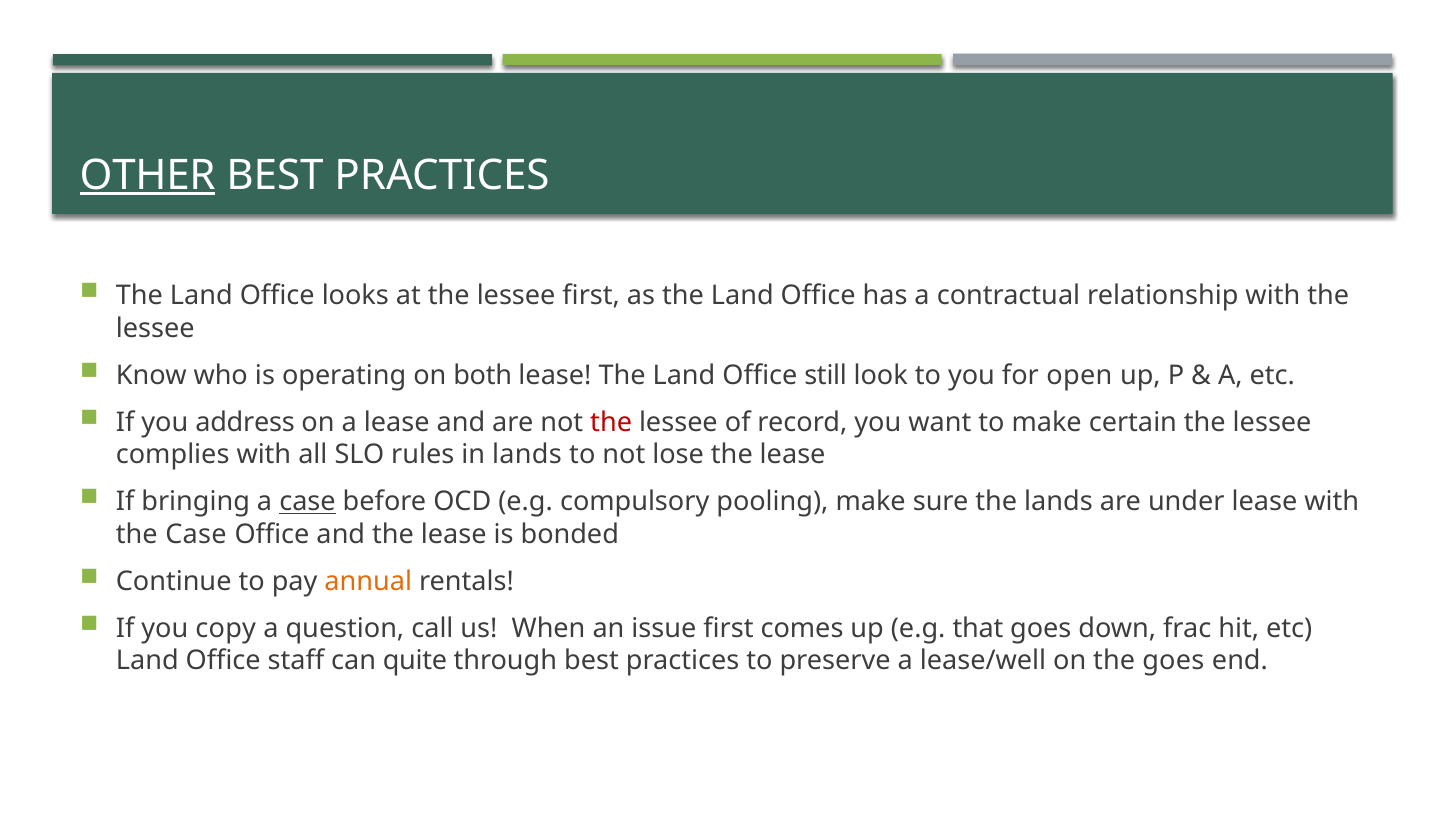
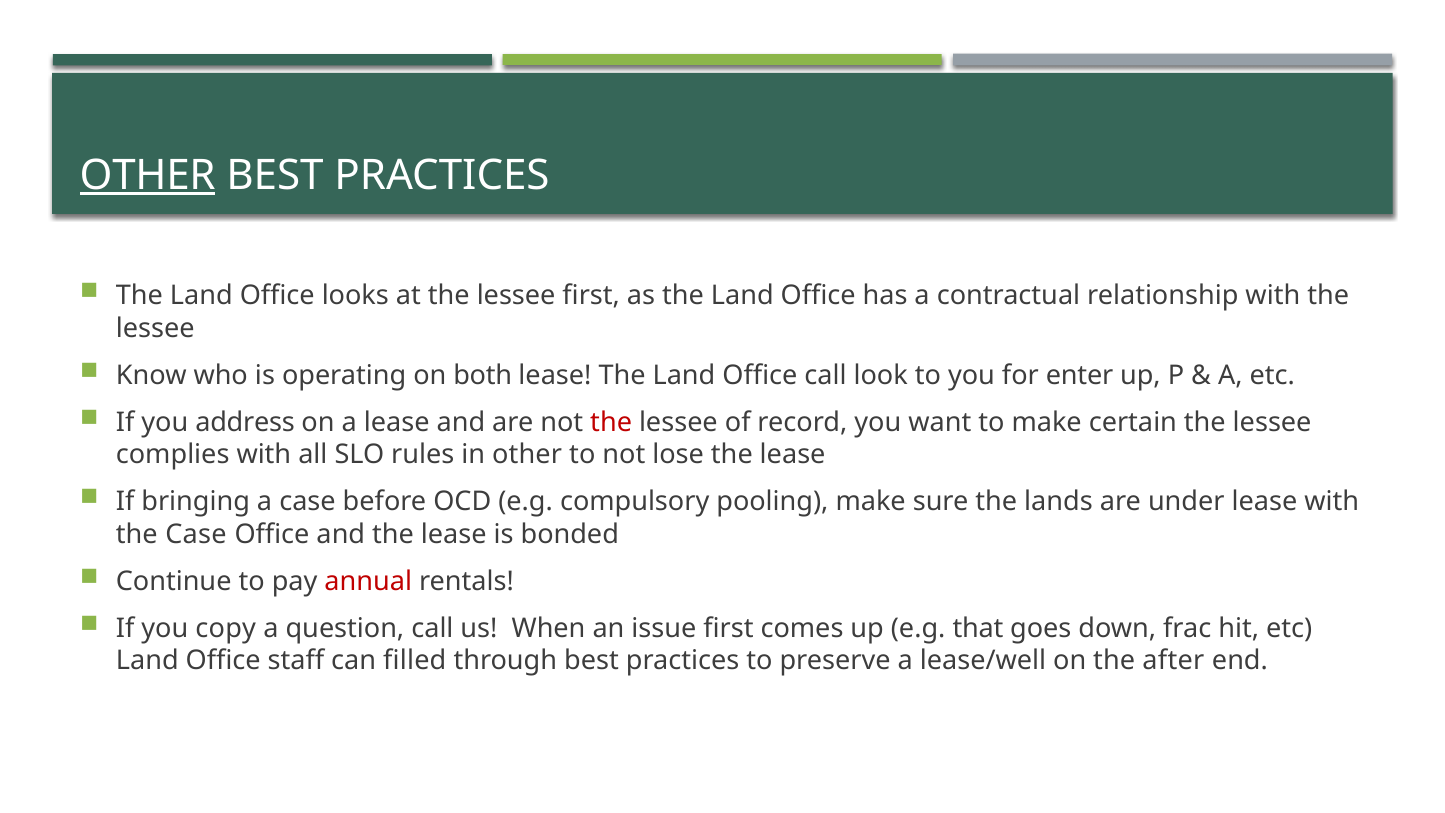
Office still: still -> call (825, 375)
open: open -> enter (1080, 375)
in lands: lands -> other (527, 455)
case underline: present -> none (308, 502)
annual colour: orange -> red (368, 581)
quite: quite -> filled (415, 661)
the goes: goes -> after (1173, 661)
